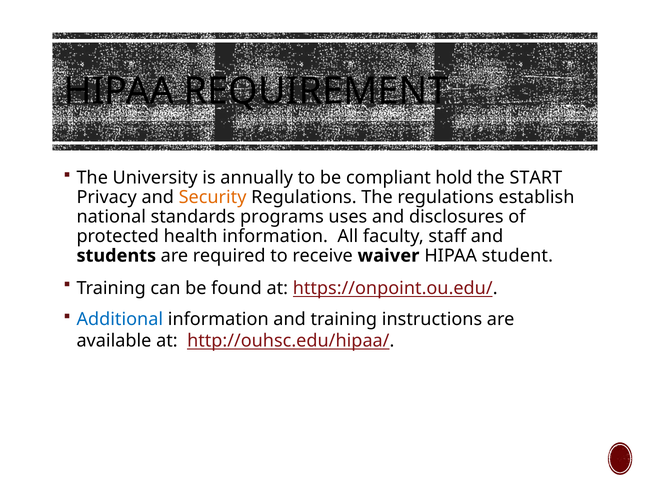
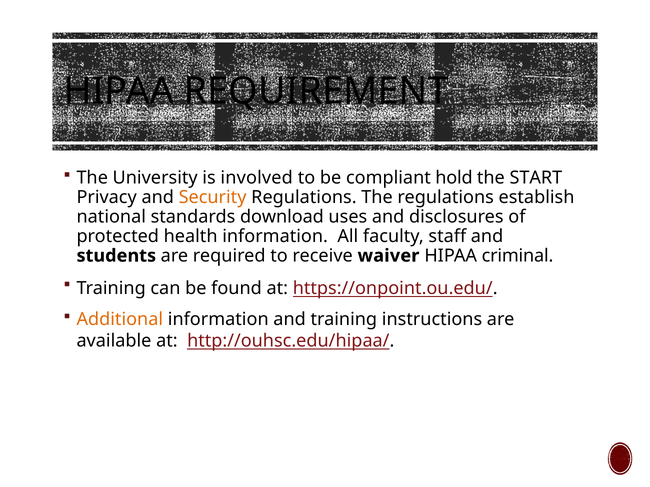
annually: annually -> involved (257, 178)
programs: programs -> download (282, 217)
student: student -> criminal (518, 256)
Additional colour: blue -> orange (120, 319)
